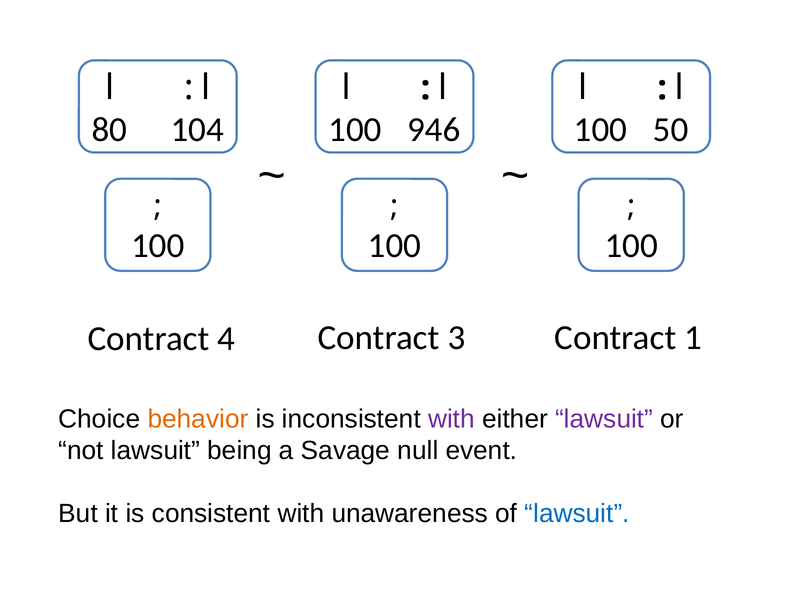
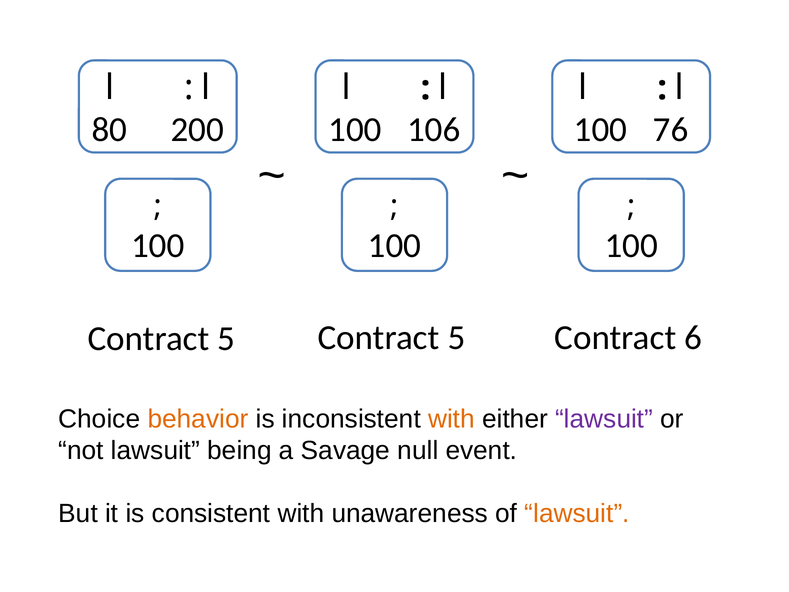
104: 104 -> 200 (197, 130)
946: 946 -> 106 (434, 130)
50: 50 -> 76 (671, 130)
4: 4 -> 5 (226, 339)
3: 3 -> 5 (456, 338)
1: 1 -> 6 (693, 338)
with colour: purple -> orange (452, 419)
lawsuit colour: blue -> orange (577, 513)
